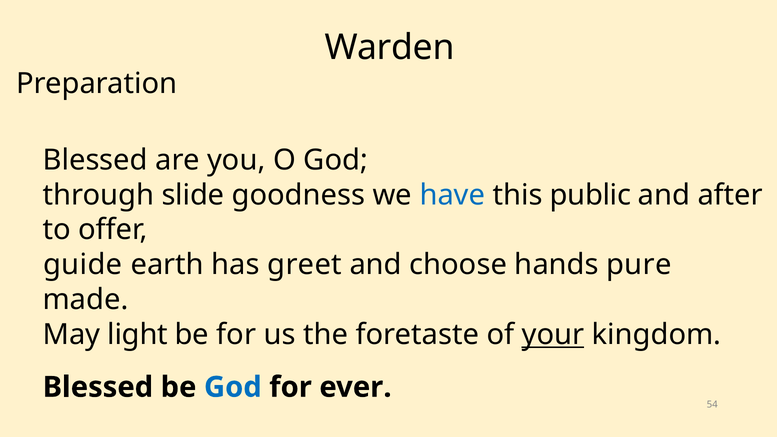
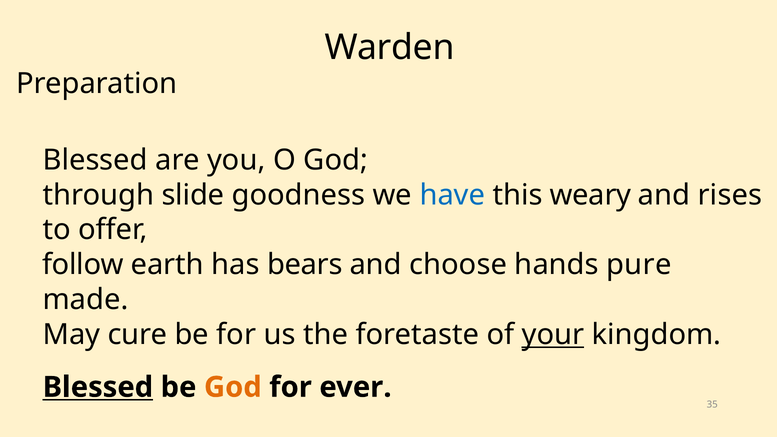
public: public -> weary (590, 195)
after: after -> rises (730, 195)
guide: guide -> follow (83, 265)
greet: greet -> bears (305, 265)
light: light -> cure (138, 335)
Blessed underline: none -> present (98, 387)
God colour: blue -> orange (233, 387)
54: 54 -> 35 (712, 405)
